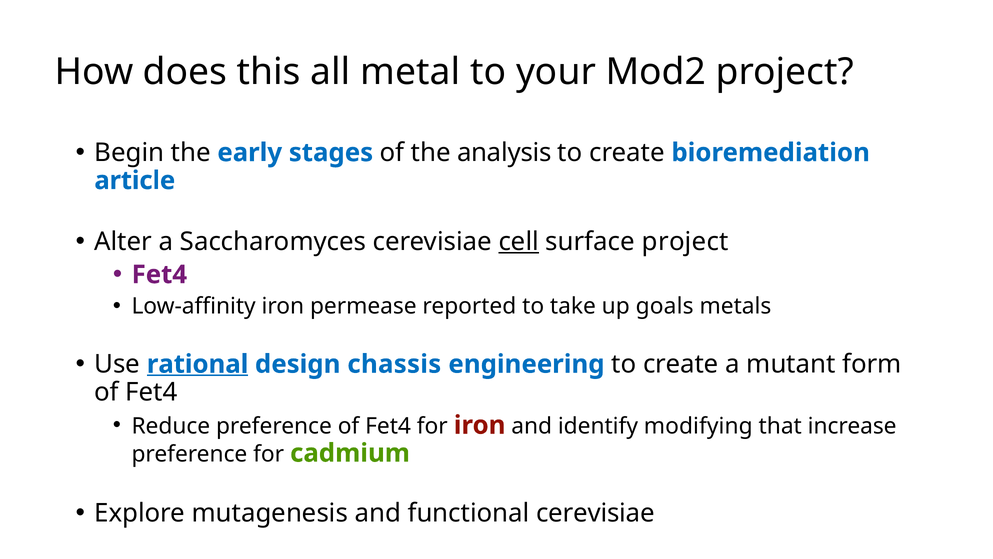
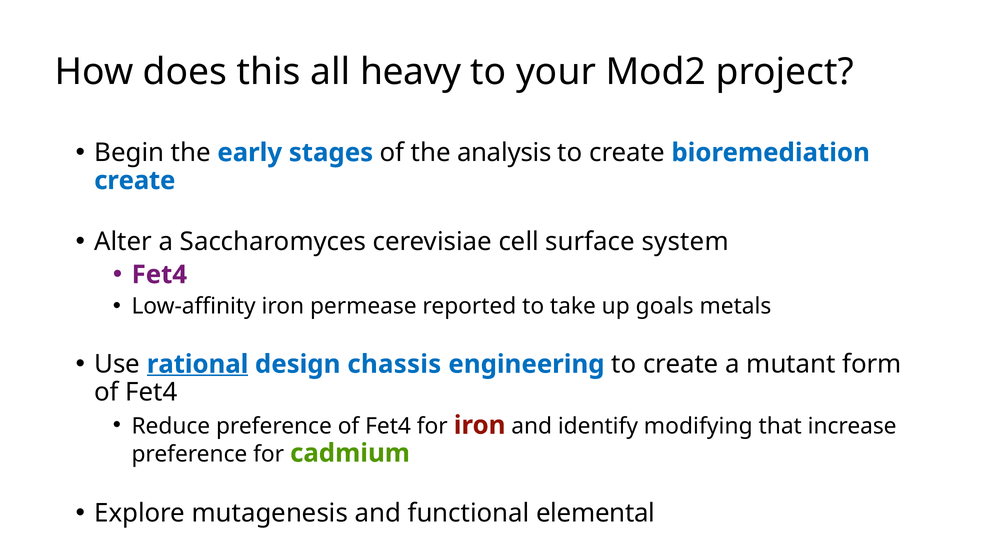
metal: metal -> heavy (411, 72)
article: article -> create (135, 180)
cell underline: present -> none (519, 241)
surface project: project -> system (685, 241)
functional cerevisiae: cerevisiae -> elemental (596, 513)
